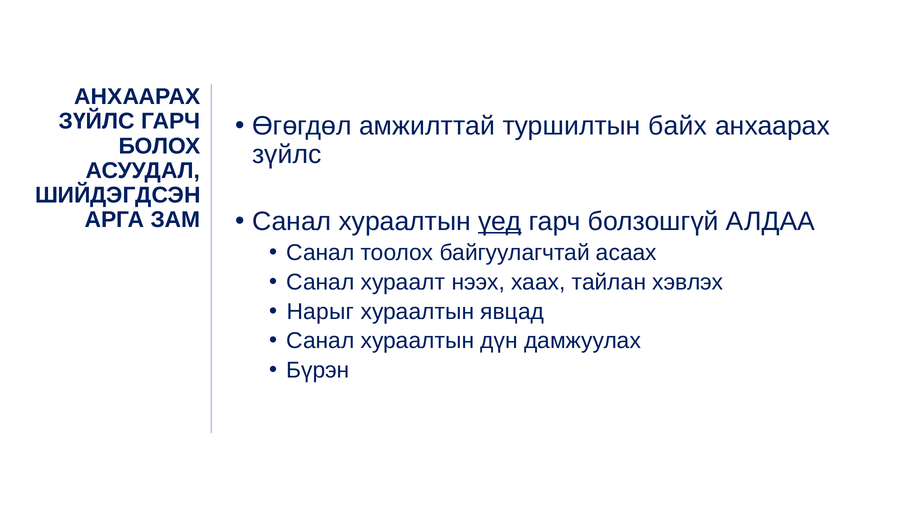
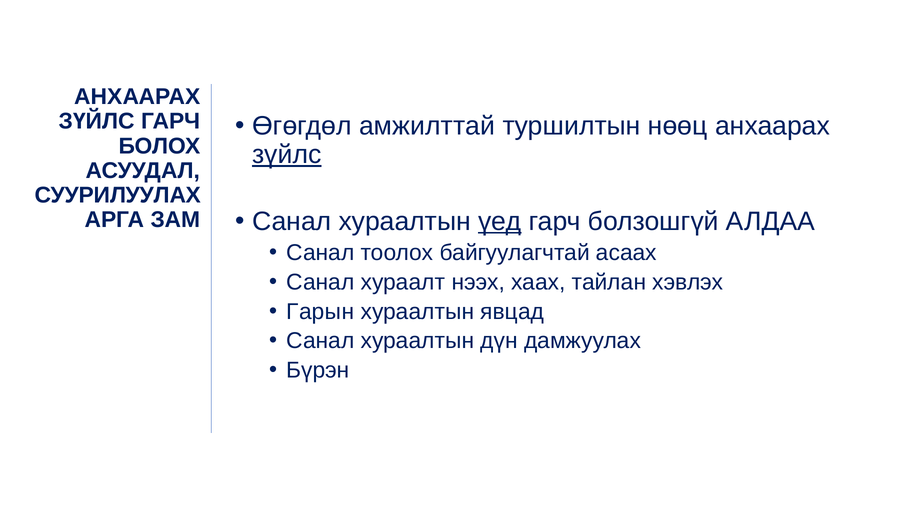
байх: байх -> нөөц (678, 126)
зүйлс underline: none -> present (287, 155)
ШИЙДЭГДСЭН: ШИЙДЭГДСЭН -> СУУРИЛУУЛАХ (118, 195)
Нарыг: Нарыг -> Гарын (320, 312)
